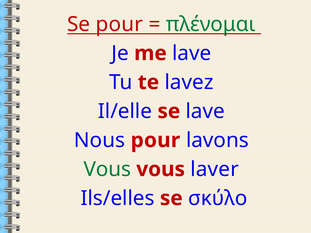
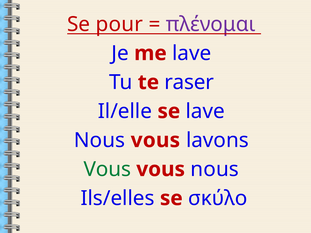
πλένομαι colour: green -> purple (211, 24)
lavez: lavez -> raser (189, 82)
Nous pour: pour -> vous (155, 140)
vous laver: laver -> nous (215, 169)
